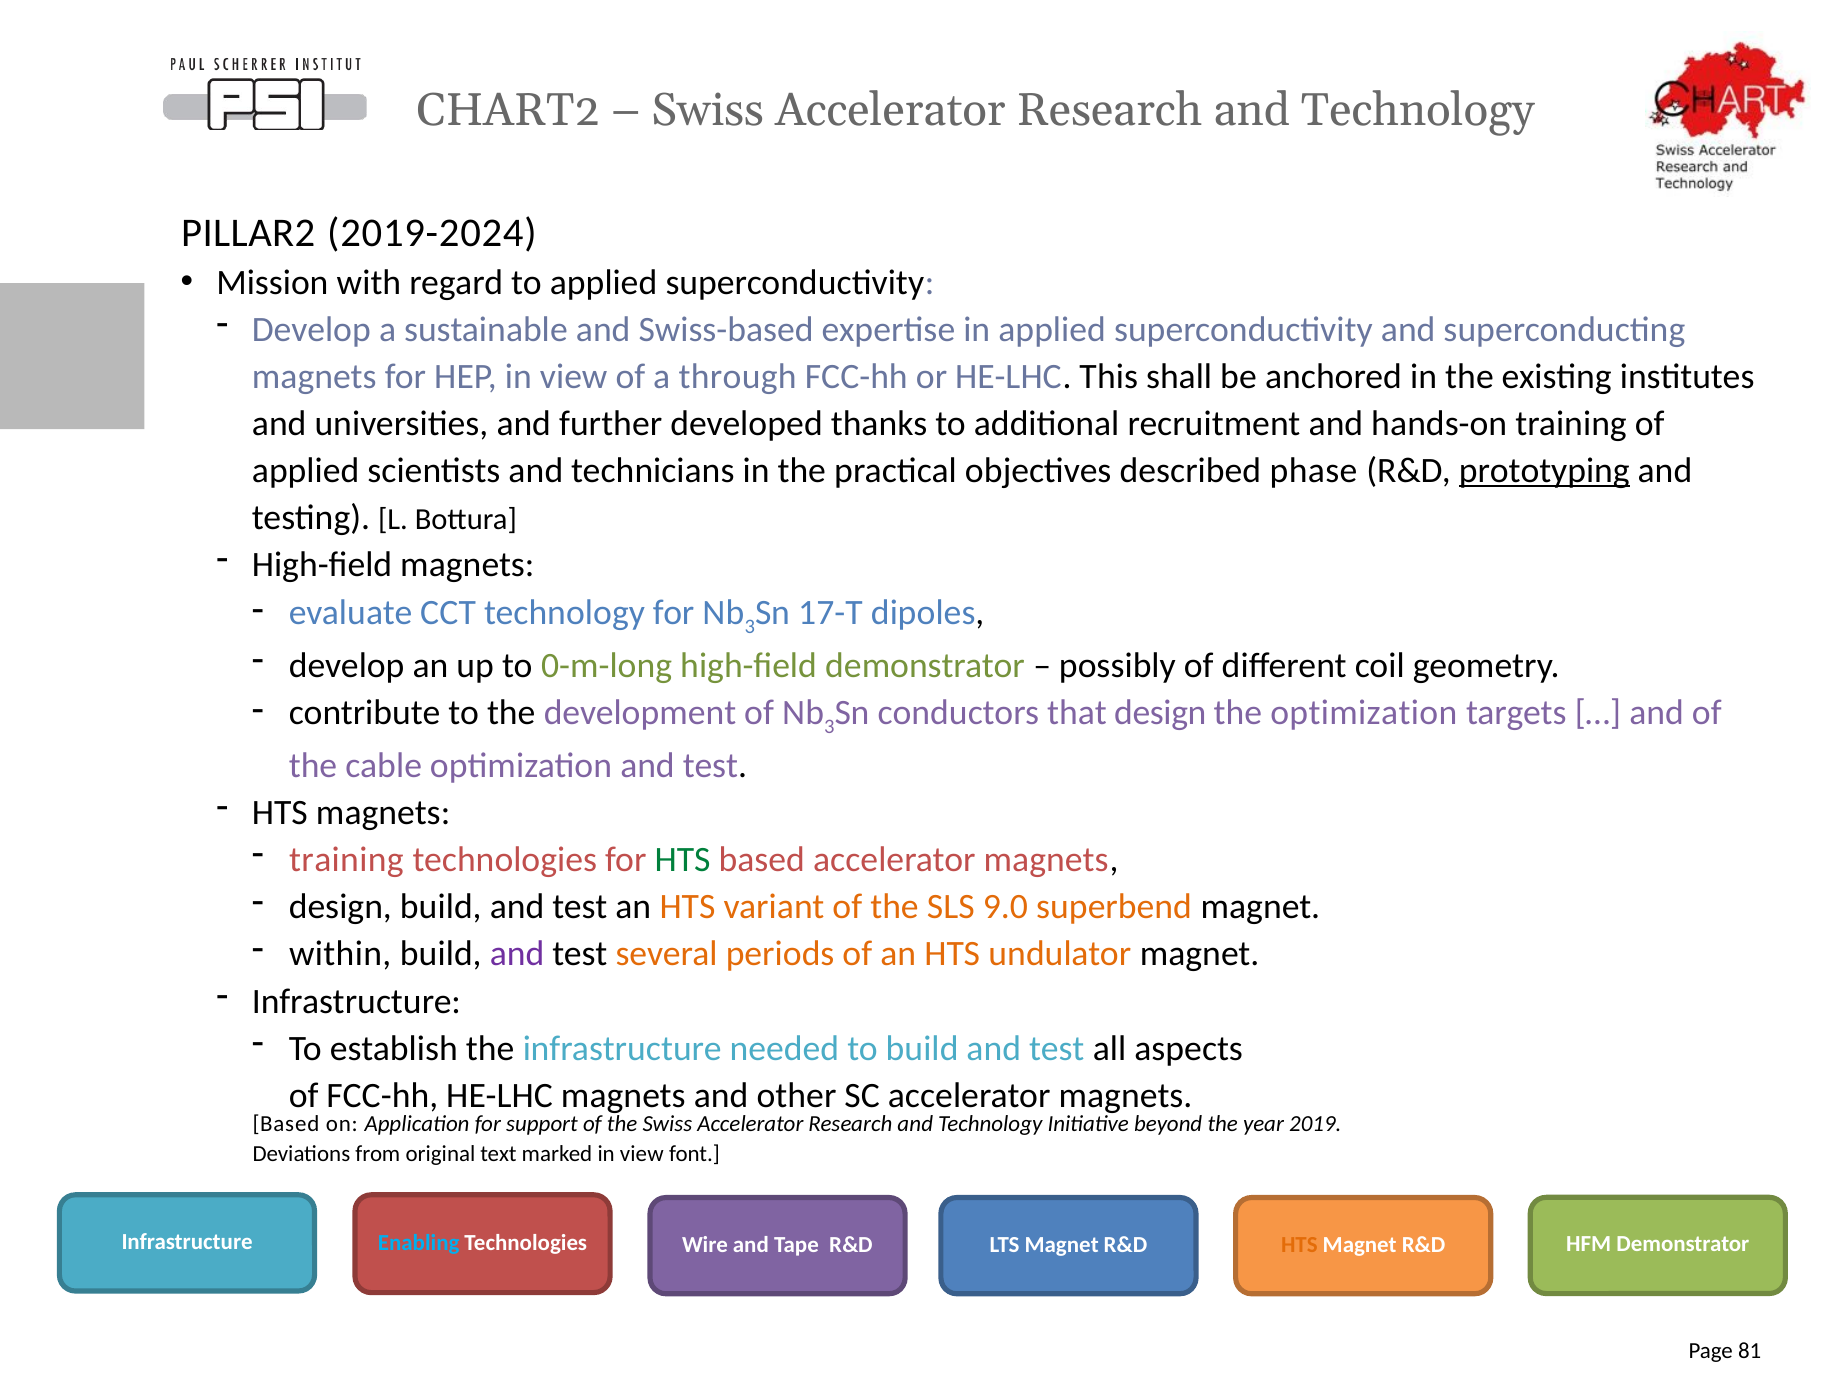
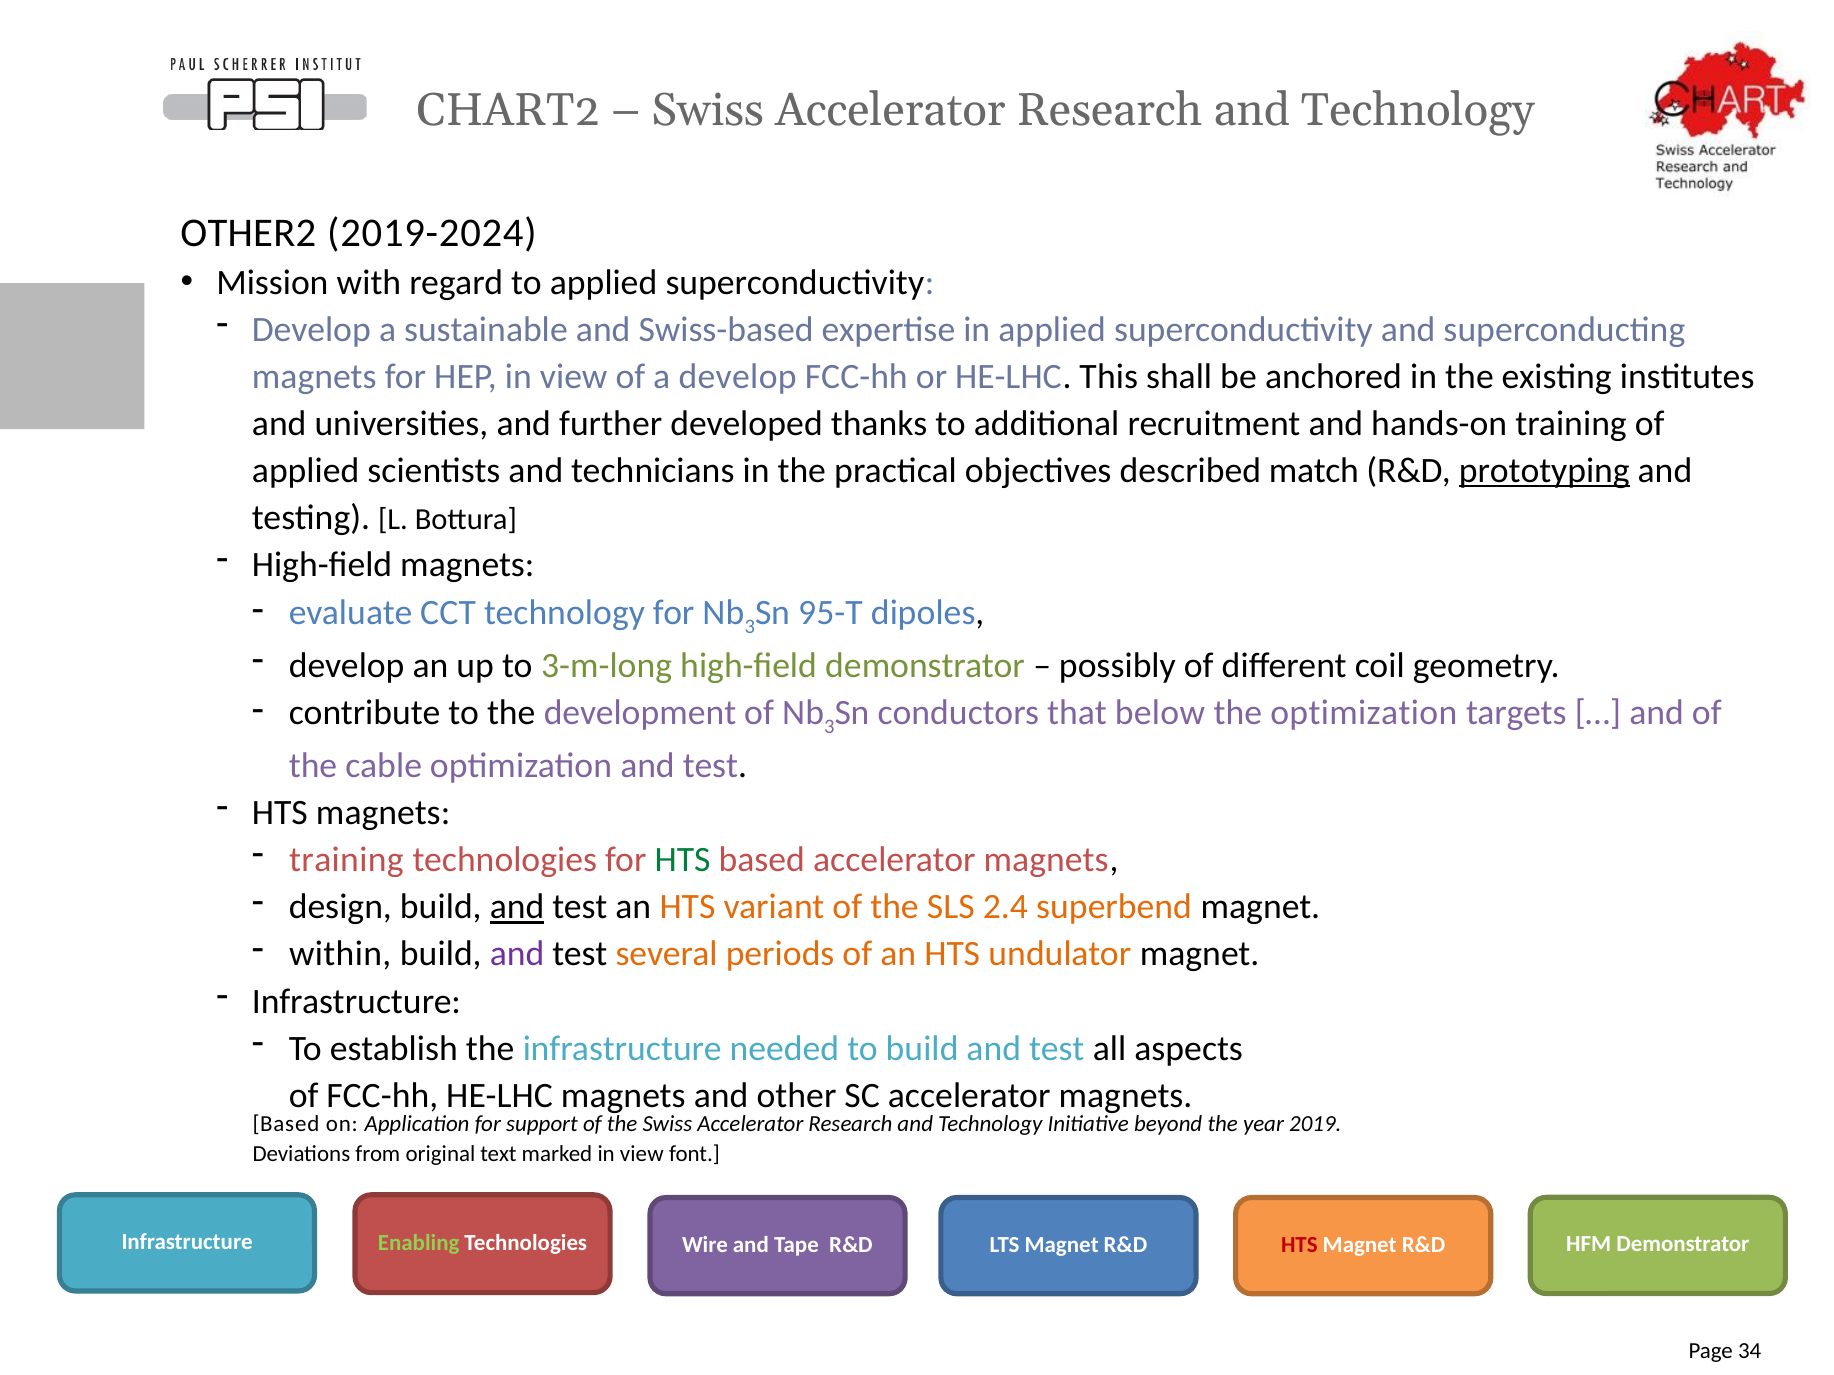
PILLAR2: PILLAR2 -> OTHER2 (248, 233)
a through: through -> develop (738, 377)
phase: phase -> match (1314, 471)
17-T: 17-T -> 95-T (830, 613)
0-m-long: 0-m-long -> 3-m-long (607, 666)
that design: design -> below (1160, 713)
and underline: none -> present (517, 907)
9.0: 9.0 -> 2.4 (1005, 907)
HTS colour: orange -> red (1299, 1245)
Enabling colour: light blue -> light green (419, 1243)
81: 81 -> 34 (1750, 1351)
